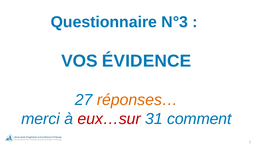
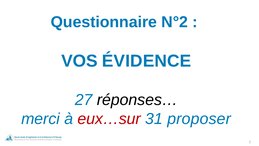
N°3: N°3 -> N°2 (175, 22)
réponses… colour: orange -> black (137, 100)
comment: comment -> proposer (199, 119)
